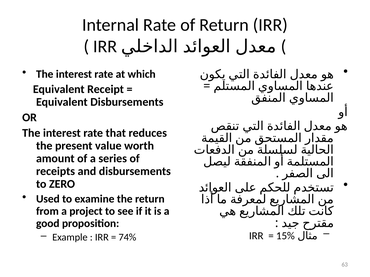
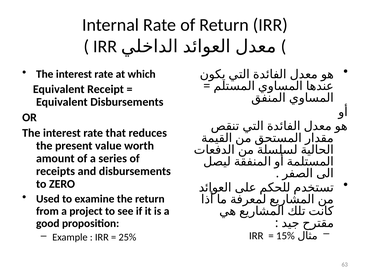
74%: 74% -> 25% (127, 238)
